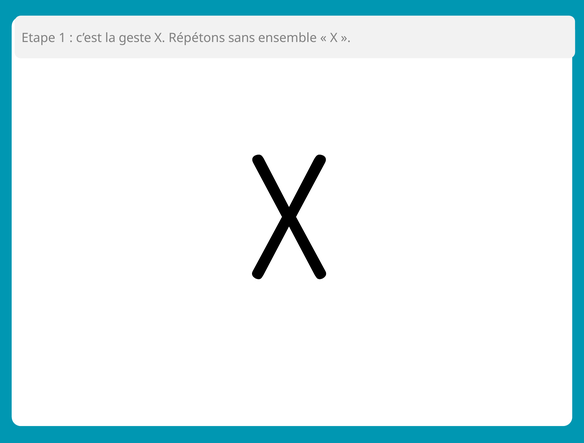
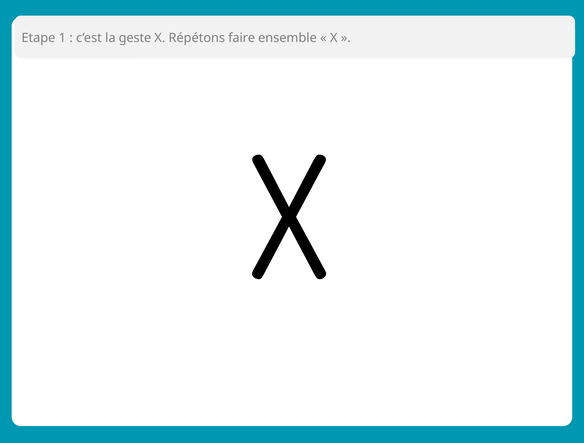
sans: sans -> faire (242, 38)
